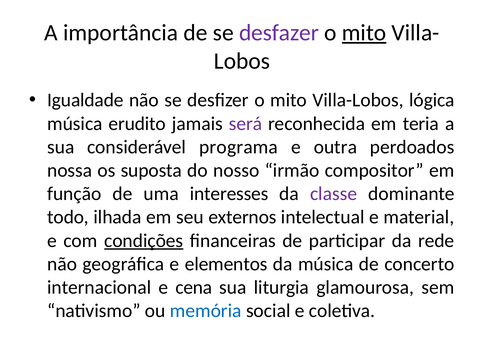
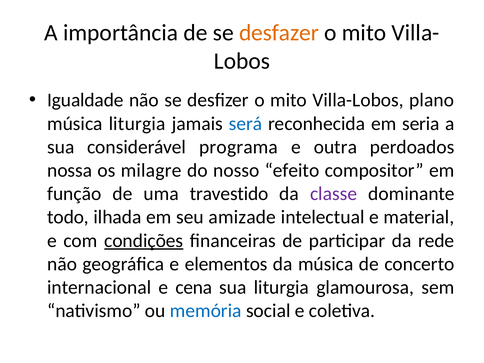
desfazer colour: purple -> orange (279, 33)
mito underline: present -> none (364, 33)
lógica: lógica -> plano (432, 100)
música erudito: erudito -> liturgia (137, 124)
será colour: purple -> blue (245, 124)
teria: teria -> seria (421, 124)
suposta: suposta -> milagre (151, 170)
irmão: irmão -> efeito (292, 170)
interesses: interesses -> travestido (229, 194)
externos: externos -> amizade (242, 217)
